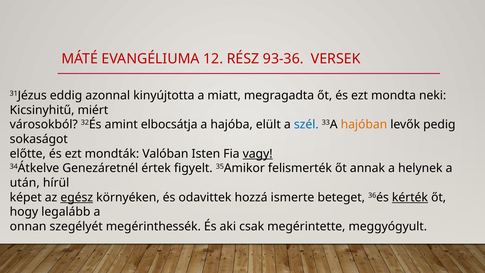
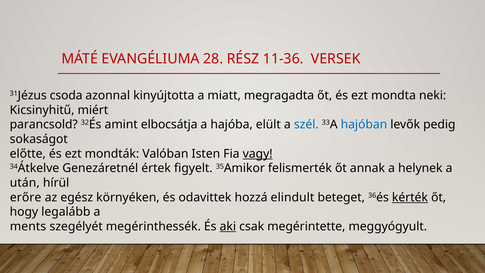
12: 12 -> 28 (213, 59)
93-36: 93-36 -> 11-36 (283, 59)
eddig: eddig -> csoda (66, 95)
városokból: városokból -> parancsold (44, 125)
hajóban colour: orange -> blue (364, 125)
képet: képet -> erőre (26, 197)
egész underline: present -> none (77, 197)
ismerte: ismerte -> elindult (292, 197)
onnan: onnan -> ments (28, 226)
aki underline: none -> present (228, 226)
